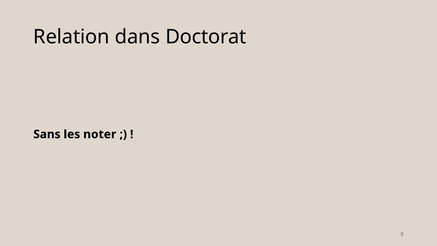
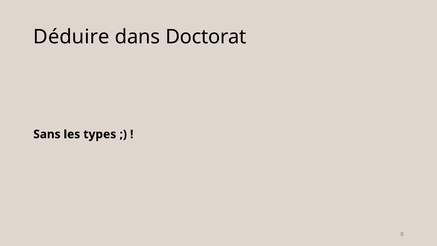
Relation: Relation -> Déduire (71, 37)
noter: noter -> types (100, 134)
